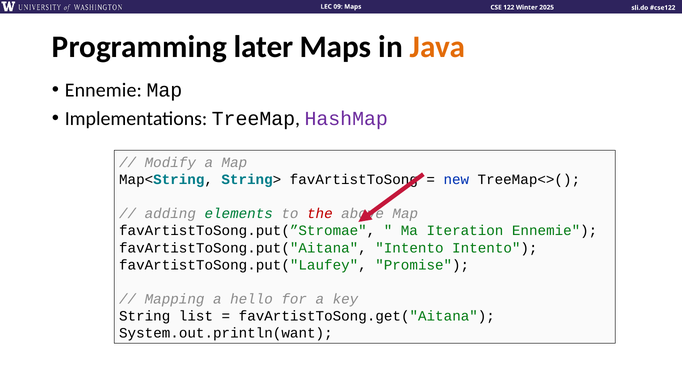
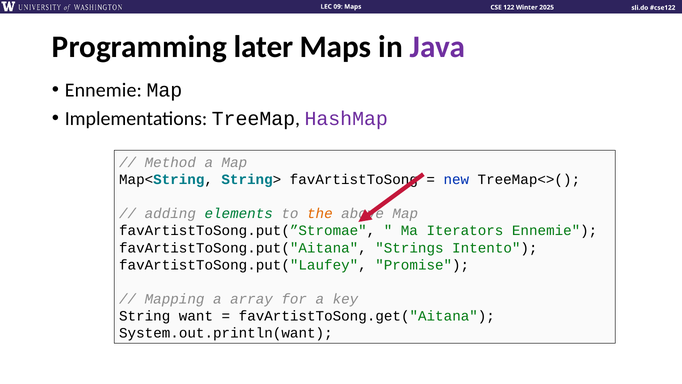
Java colour: orange -> purple (438, 47)
Modify: Modify -> Method (170, 162)
the colour: red -> orange (320, 213)
Iteration: Iteration -> Iterators (465, 231)
favArtistToSong.put("Aitana Intento: Intento -> Strings (409, 248)
hello: hello -> array (251, 299)
list: list -> want (196, 316)
